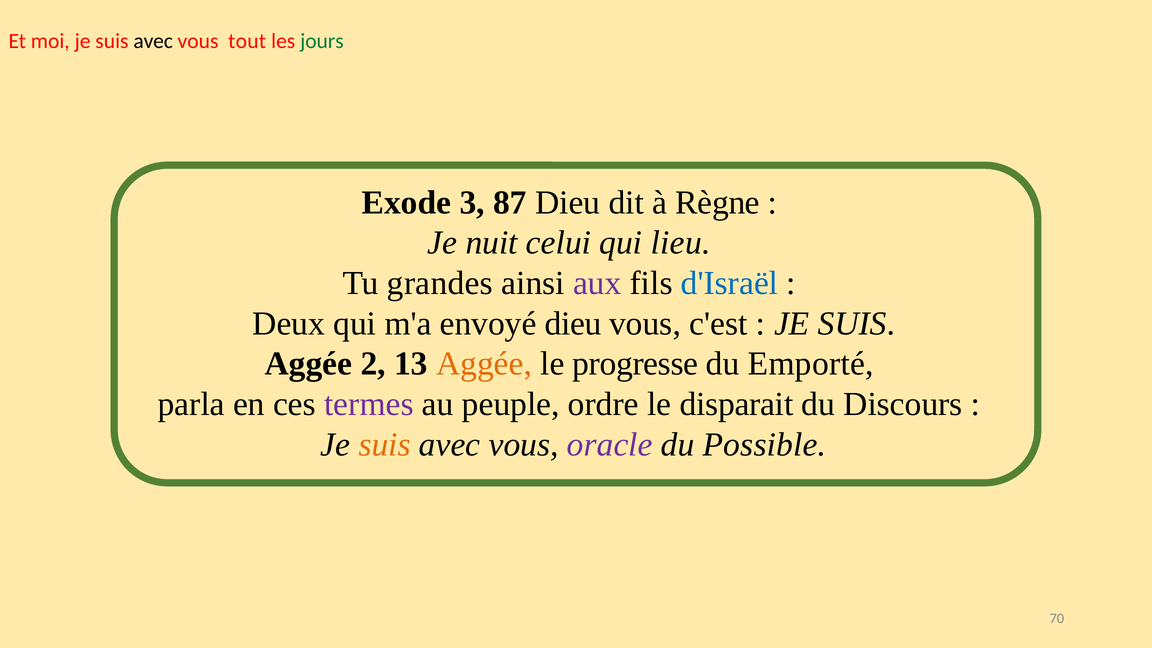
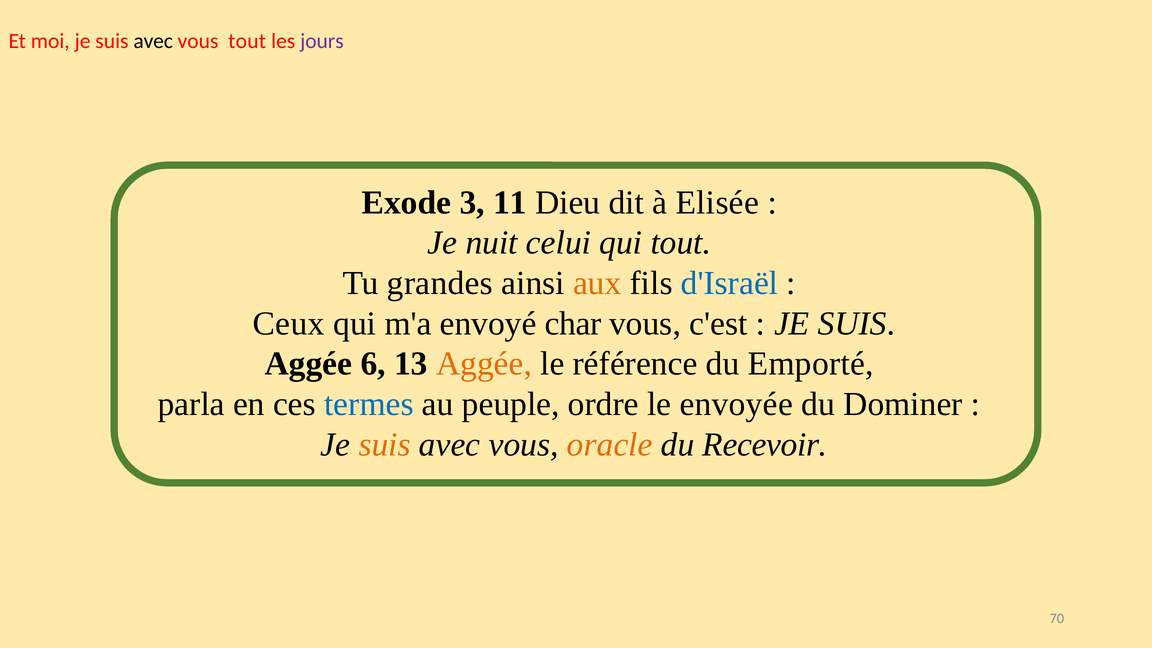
jours colour: green -> purple (322, 41)
87: 87 -> 11 (510, 203)
Règne: Règne -> Elisée (717, 203)
qui lieu: lieu -> tout (681, 243)
aux colour: purple -> orange (597, 283)
Deux: Deux -> Ceux (289, 324)
envoyé dieu: dieu -> char (573, 324)
2: 2 -> 6 (373, 364)
progresse: progresse -> référence (635, 364)
termes colour: purple -> blue (369, 404)
disparait: disparait -> envoyée (736, 404)
Discours: Discours -> Dominer (903, 404)
oracle colour: purple -> orange (610, 445)
Possible: Possible -> Recevoir (765, 445)
